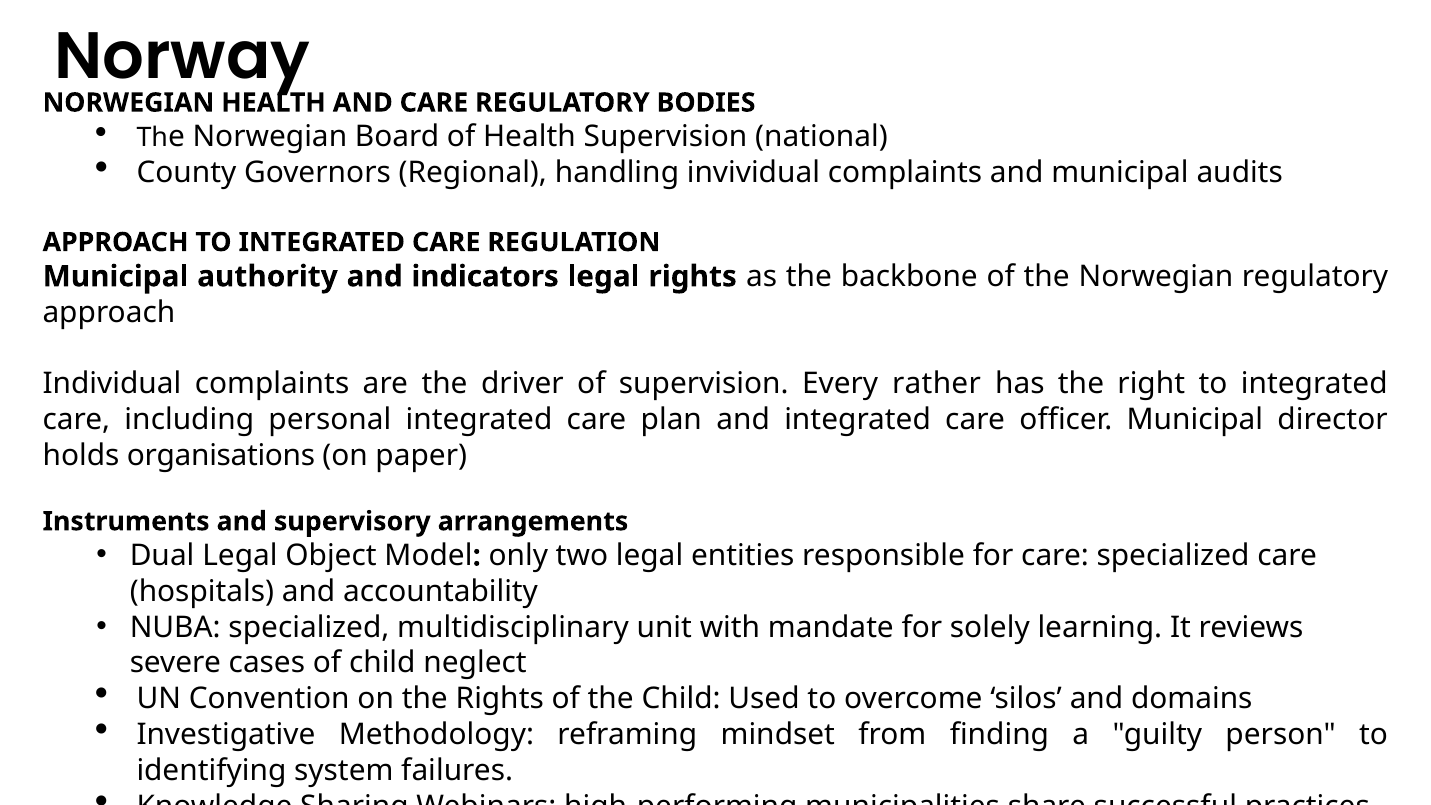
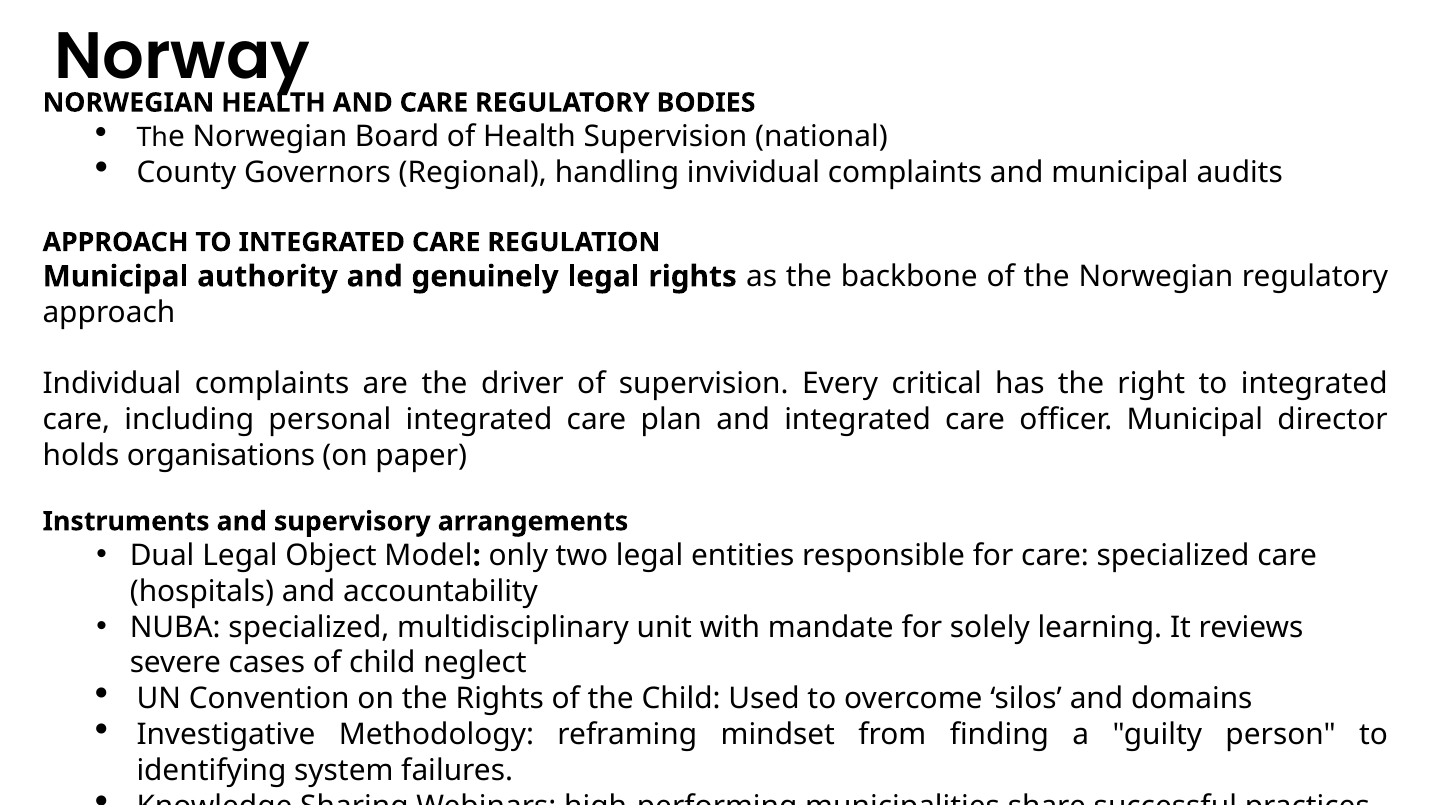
indicators: indicators -> genuinely (485, 277)
rather: rather -> critical (937, 384)
